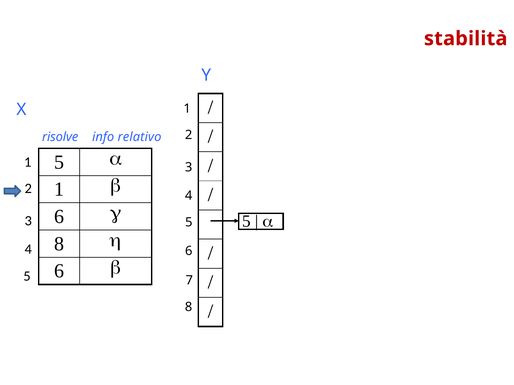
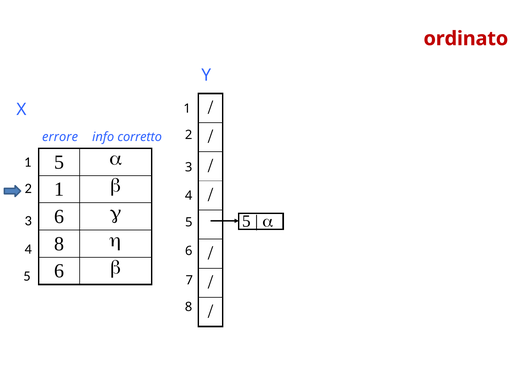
stabilità: stabilità -> ordinato (466, 39)
risolve: risolve -> errore (60, 137)
relativo: relativo -> corretto (140, 137)
